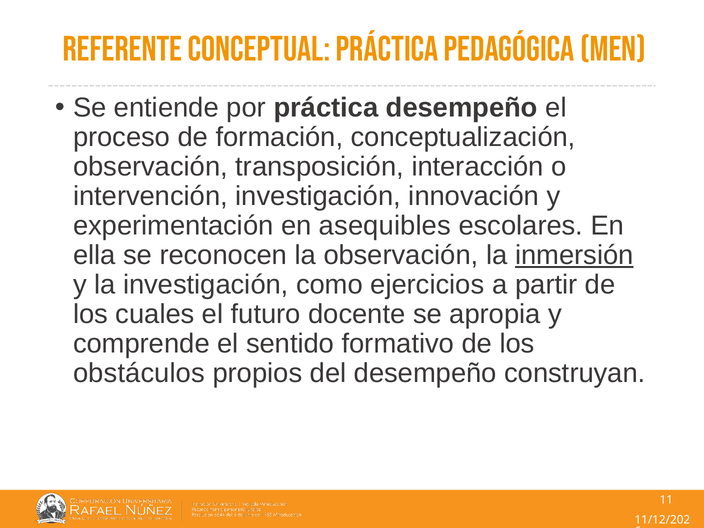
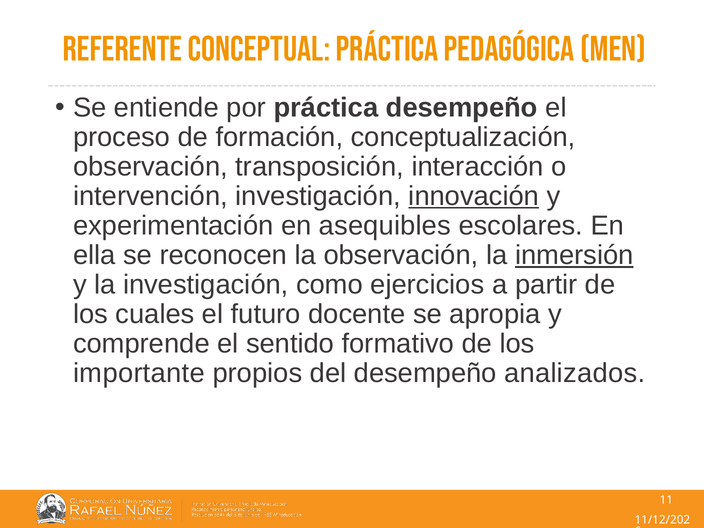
innovación underline: none -> present (474, 196)
obstáculos: obstáculos -> importante (139, 373)
construyan: construyan -> analizados (575, 373)
